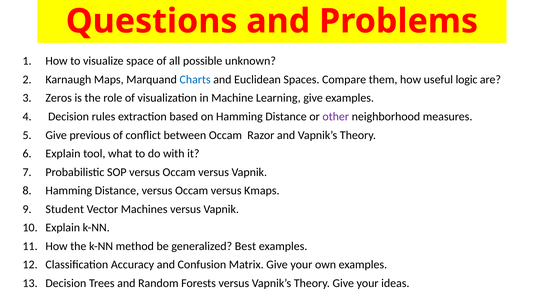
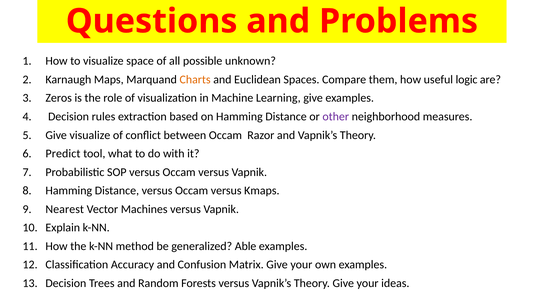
Charts colour: blue -> orange (195, 80)
Give previous: previous -> visualize (90, 135)
Explain: Explain -> Predict (63, 154)
Student: Student -> Nearest (65, 209)
Best: Best -> Able (246, 246)
